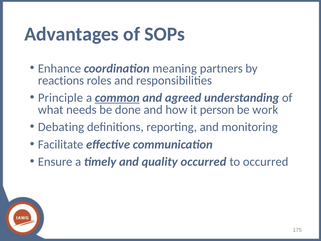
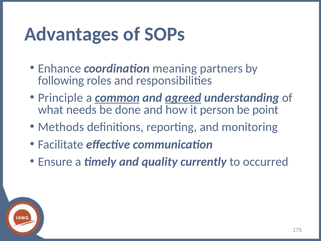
reactions: reactions -> following (61, 80)
agreed underline: none -> present (183, 98)
work: work -> point (265, 110)
Debating: Debating -> Methods (61, 127)
quality occurred: occurred -> currently (204, 162)
